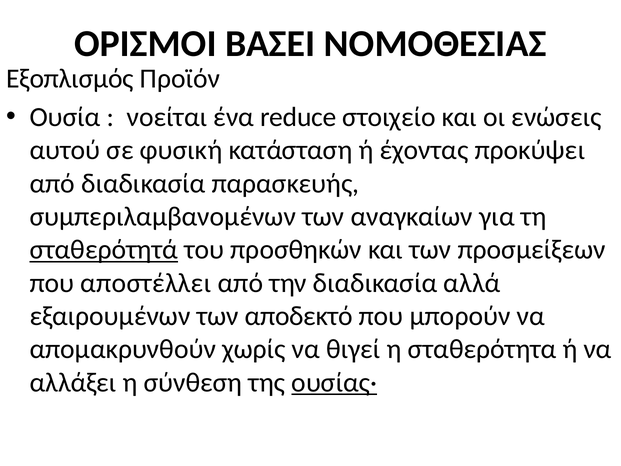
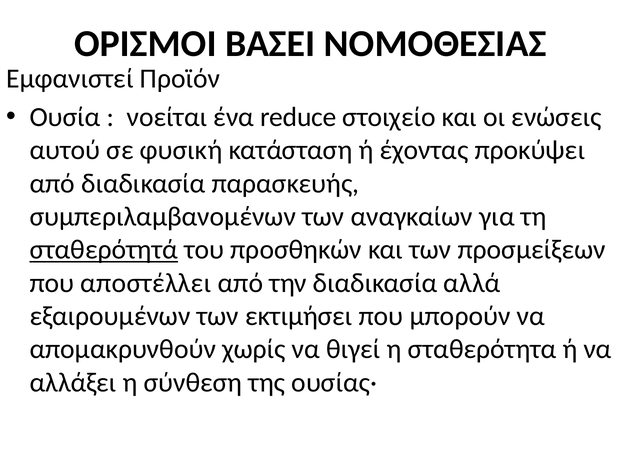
Εξοπλισμός: Εξοπλισμός -> Εμφανιστεί (70, 79)
αποδεκτό: αποδεκτό -> εκτιμήσει (299, 316)
ουσίας· underline: present -> none (334, 382)
